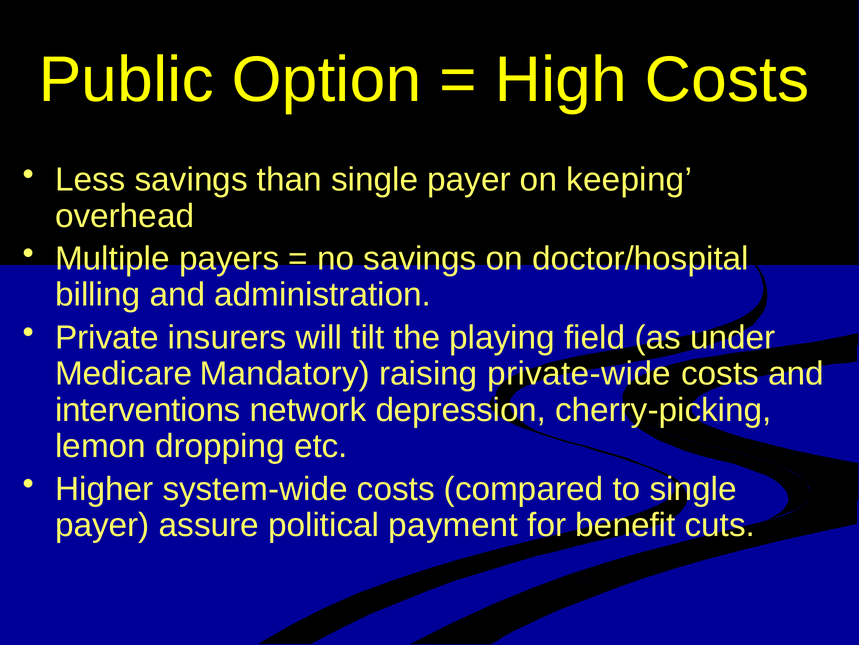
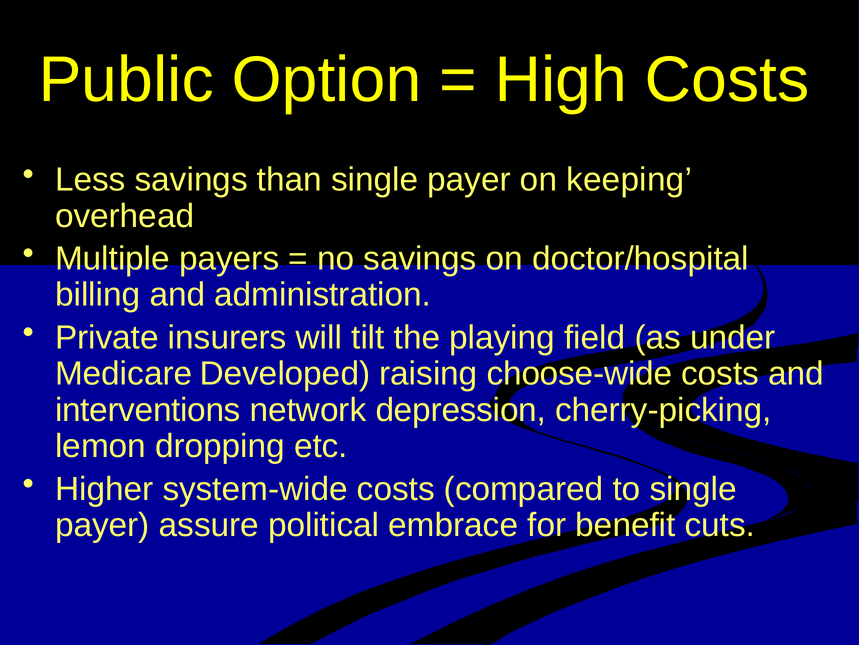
Mandatory: Mandatory -> Developed (285, 373)
private-wide: private-wide -> choose-wide (579, 373)
payment: payment -> embrace (453, 524)
